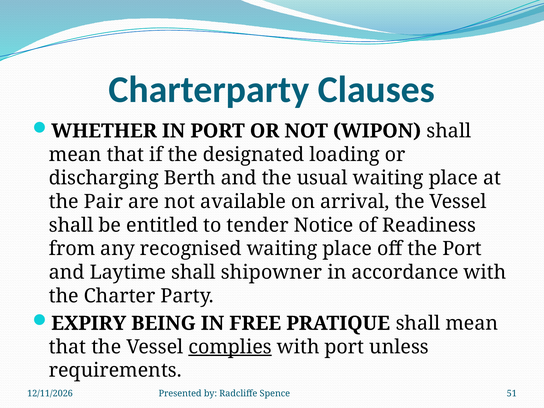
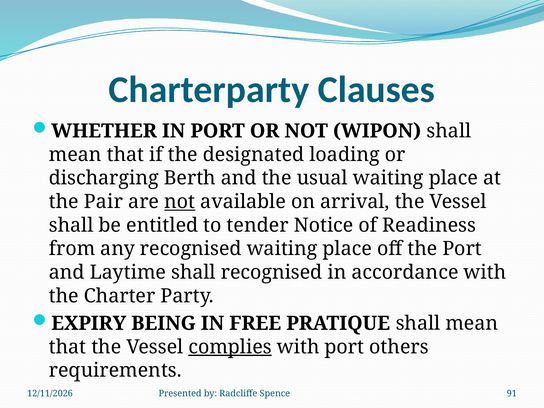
not underline: none -> present (180, 202)
shall shipowner: shipowner -> recognised (272, 272)
unless: unless -> others (399, 347)
51: 51 -> 91 (512, 394)
